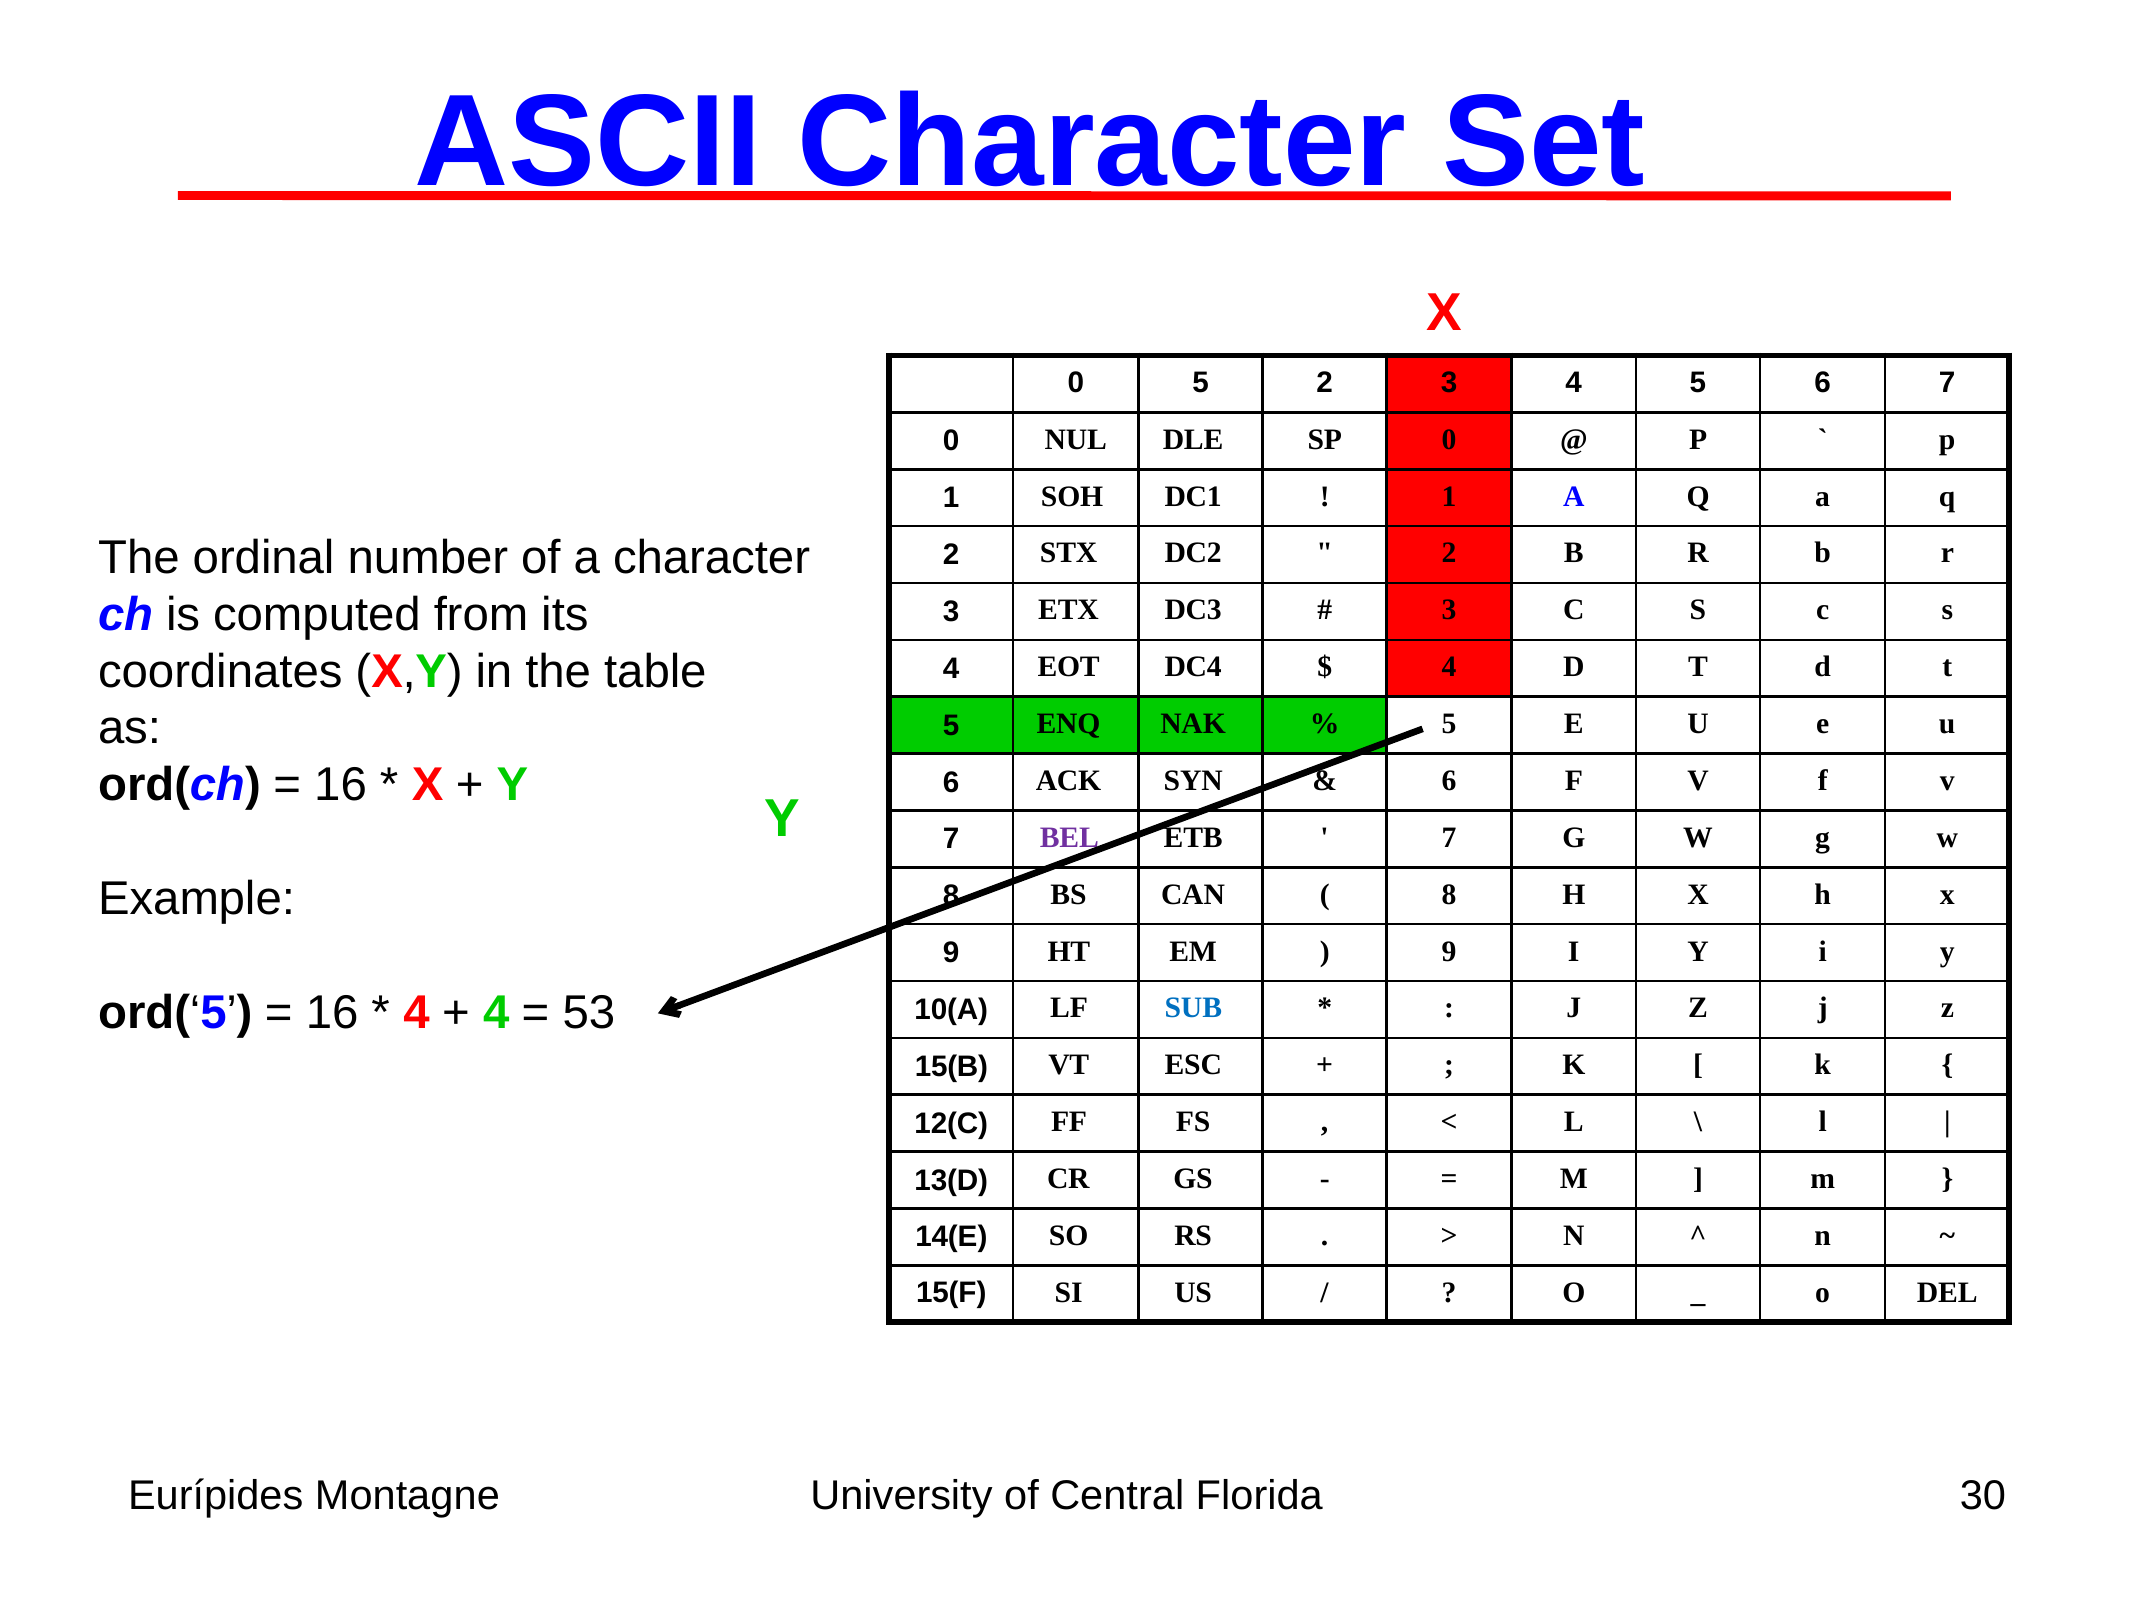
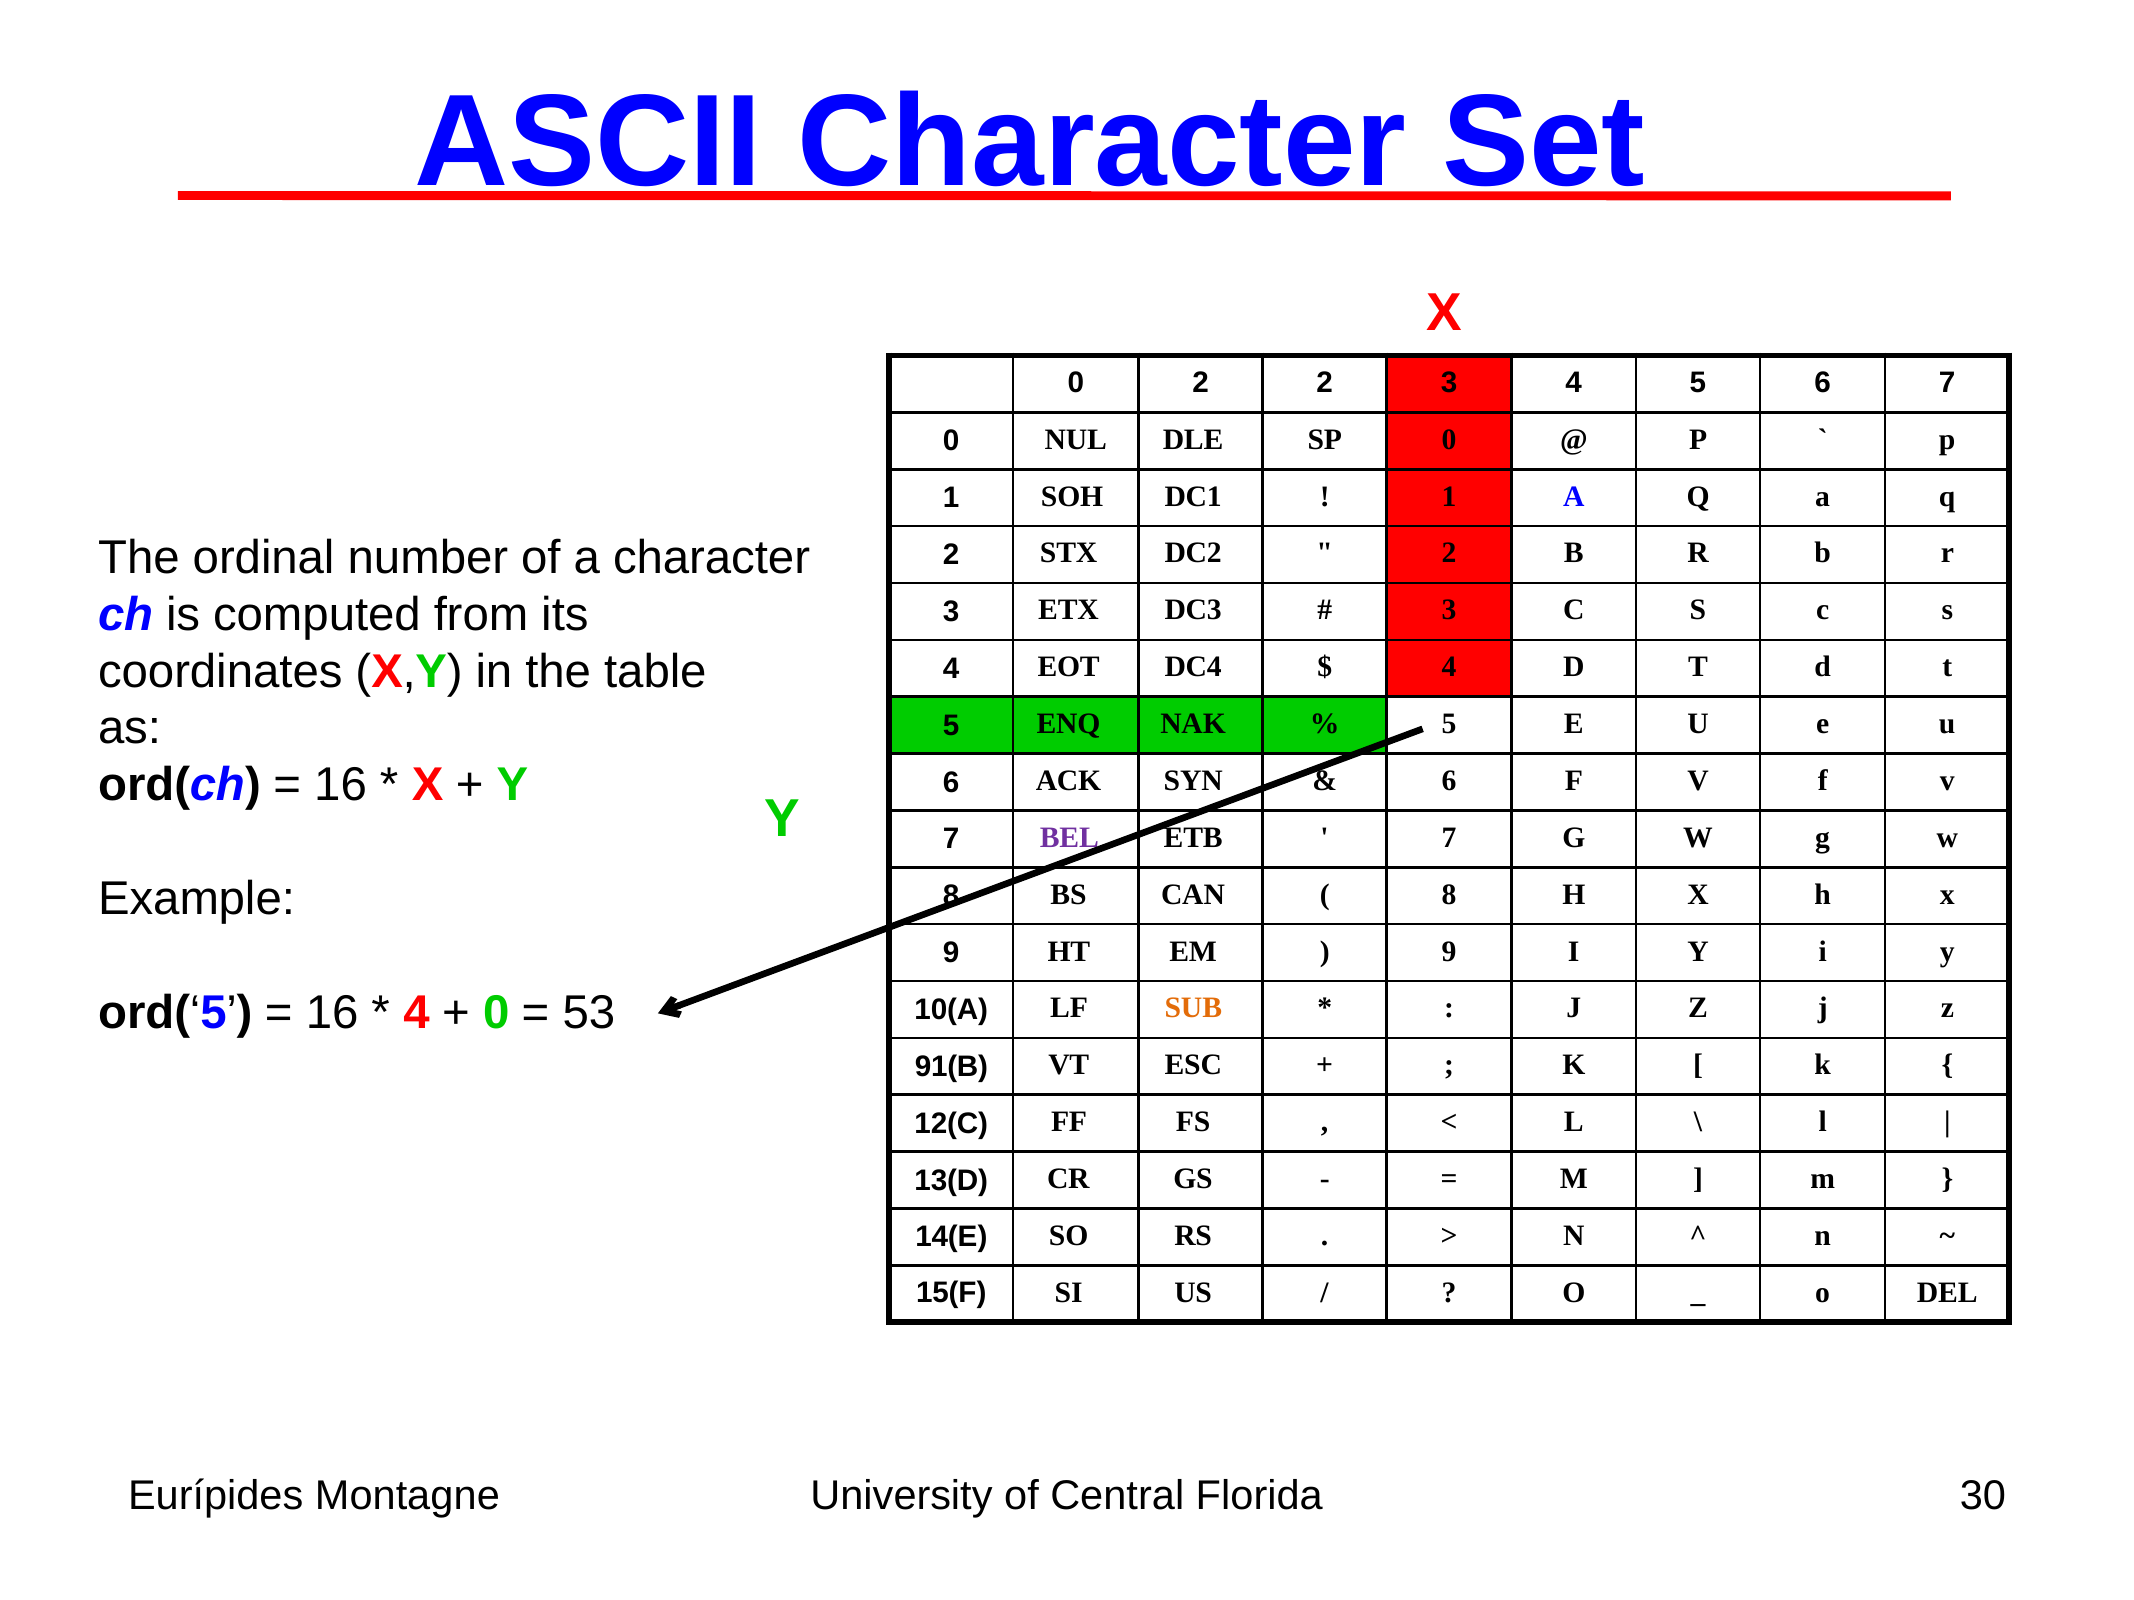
0 5: 5 -> 2 (1201, 383)
4: 4 -> 0 (496, 1013)
SUB colour: blue -> orange (1193, 1008)
15(B: 15(B -> 91(B (951, 1067)
